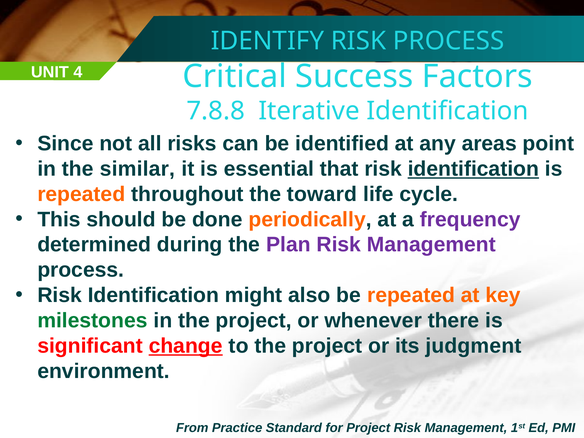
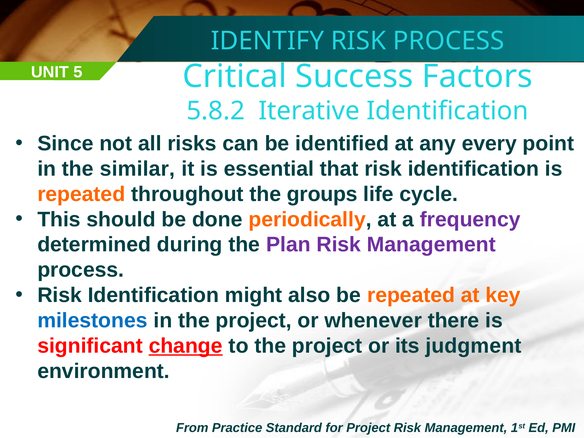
4: 4 -> 5 (78, 72)
7.8.8: 7.8.8 -> 5.8.2 (216, 111)
areas: areas -> every (489, 144)
identification underline: present -> none (473, 169)
toward: toward -> groups (322, 194)
milestones colour: green -> blue (92, 321)
